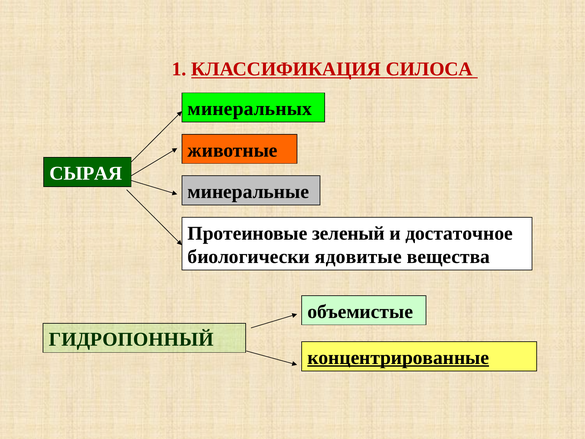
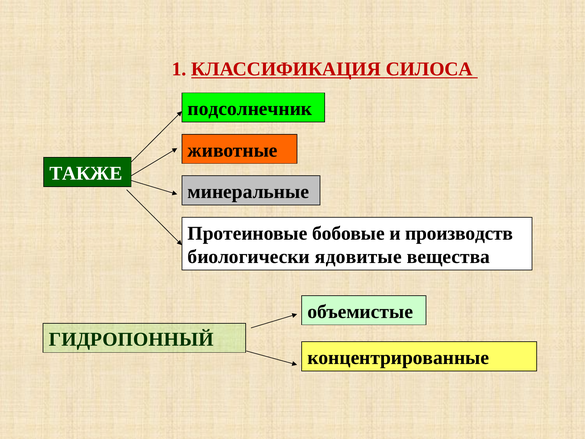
минеральных: минеральных -> подсолнечник (250, 109)
СЫРАЯ: СЫРАЯ -> ТАКЖЕ (86, 173)
зеленый: зеленый -> бобовые (348, 233)
достаточное: достаточное -> производств (459, 233)
концентрированные underline: present -> none (398, 357)
